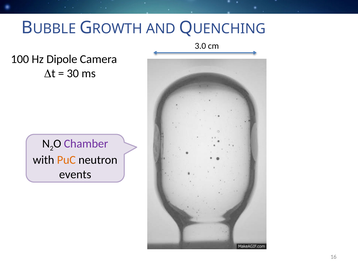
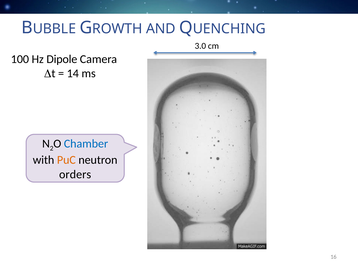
30: 30 -> 14 (73, 73)
Chamber colour: purple -> blue (86, 143)
events: events -> orders (75, 174)
